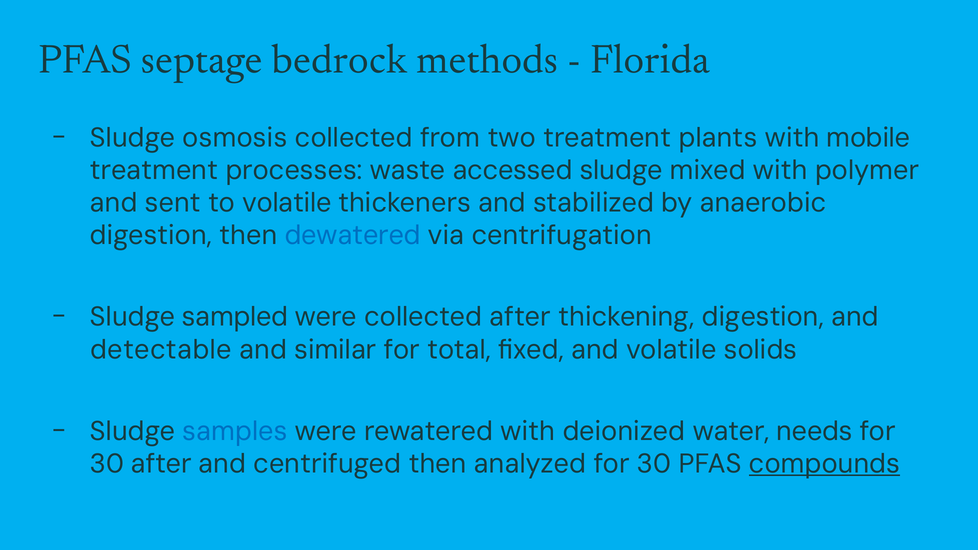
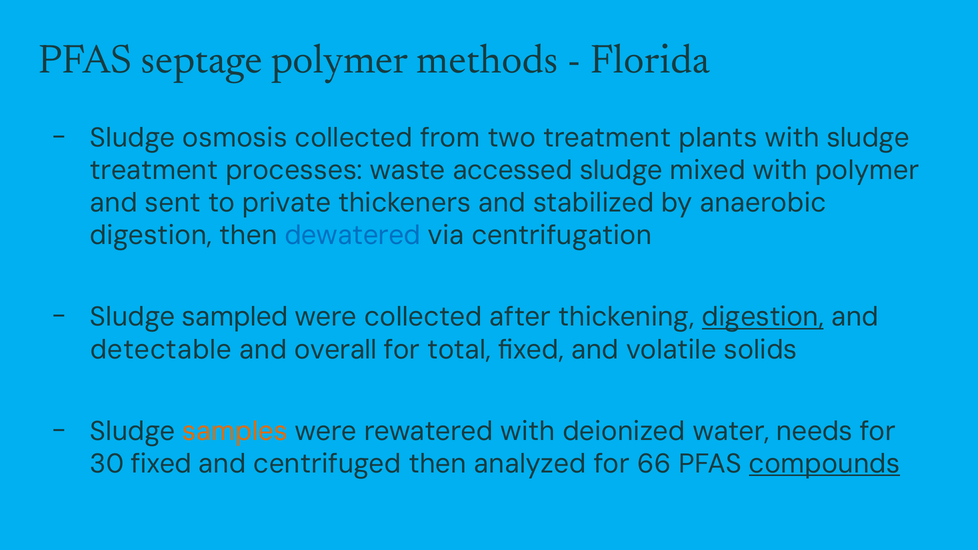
septage bedrock: bedrock -> polymer (340, 60)
with mobile: mobile -> sludge (868, 138)
to volatile: volatile -> private (287, 203)
digestion underline: none -> present (763, 317)
similar: similar -> overall (336, 350)
samples colour: blue -> orange (235, 431)
30 after: after -> fixed (161, 464)
analyzed for 30: 30 -> 66 (654, 464)
